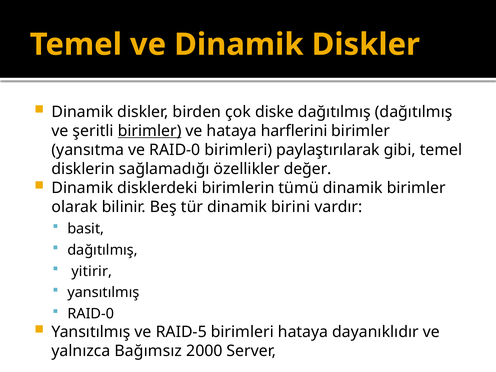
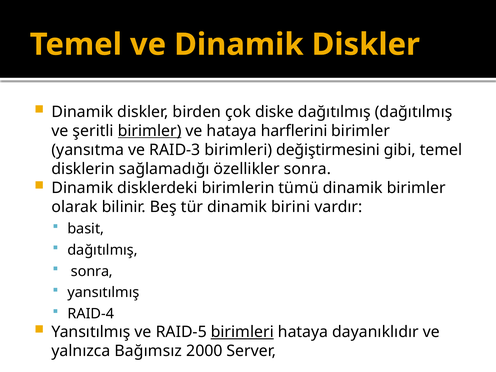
ve RAID-0: RAID-0 -> RAID-3 (175, 150)
paylaştırılarak: paylaştırılarak -> değiştirmesini (328, 150)
özellikler değer: değer -> sonra (307, 169)
yitirir: yitirir -> sonra (92, 271)
RAID-0: RAID-0 -> RAID-4 (91, 314)
birimleri underline: none -> present (242, 332)
